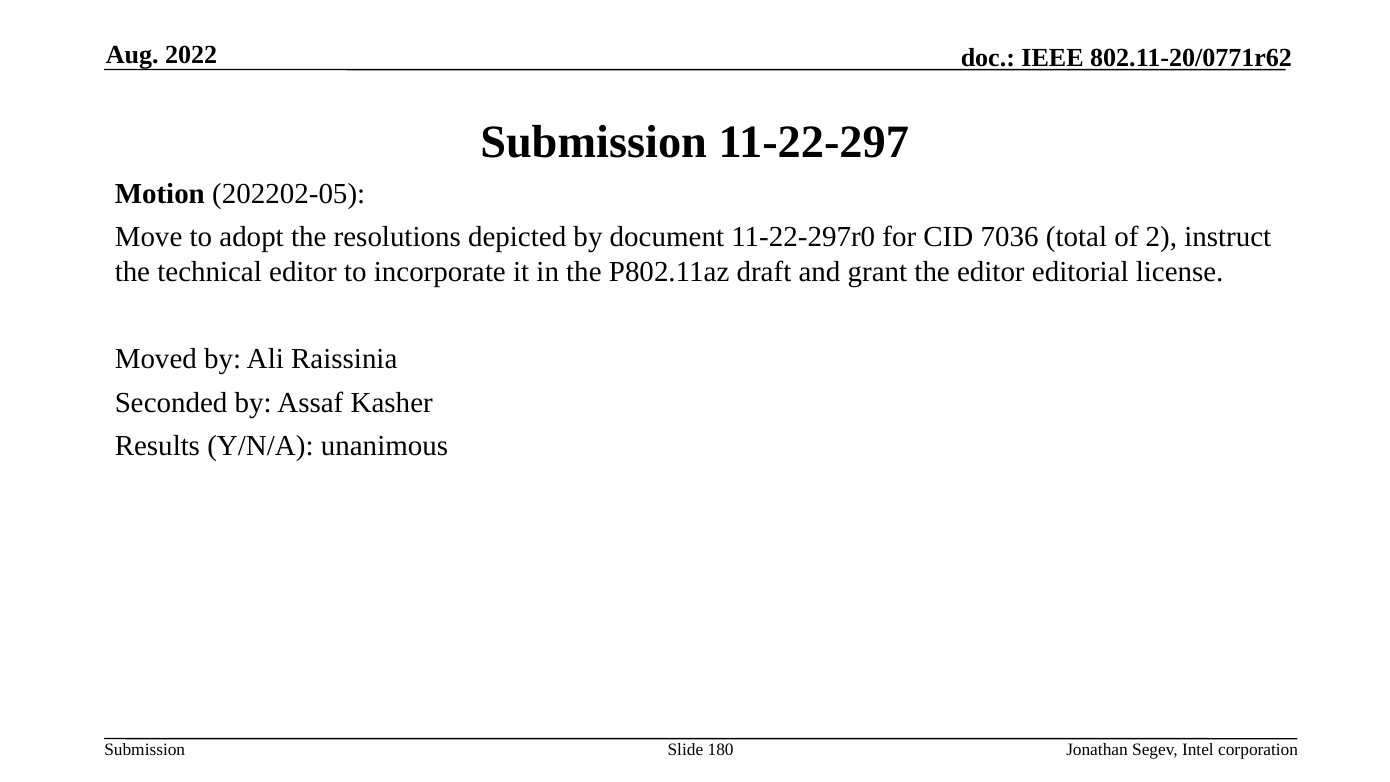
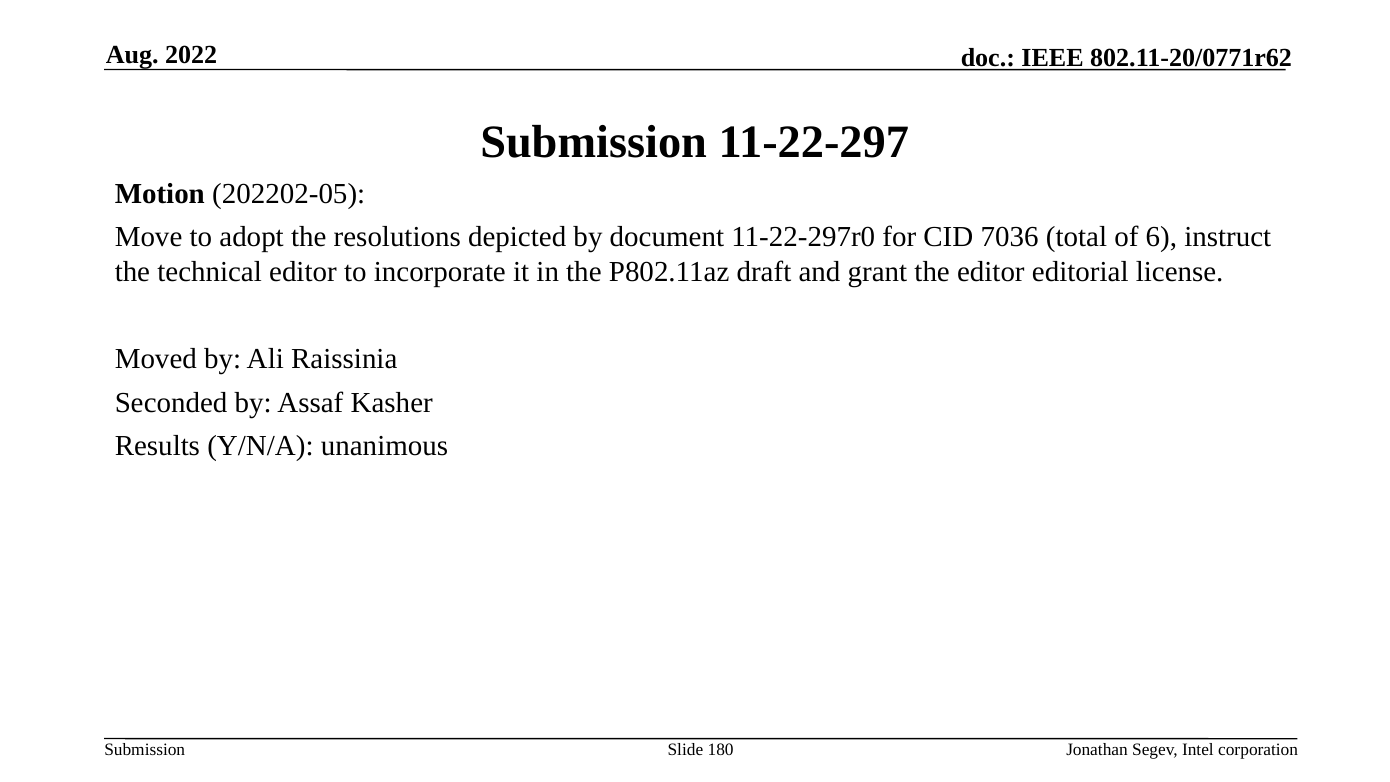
2: 2 -> 6 (1161, 237)
